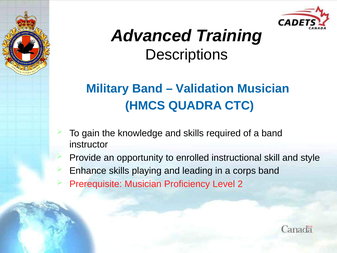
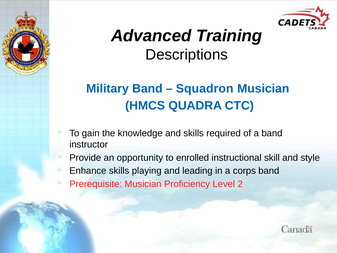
Validation: Validation -> Squadron (205, 88)
